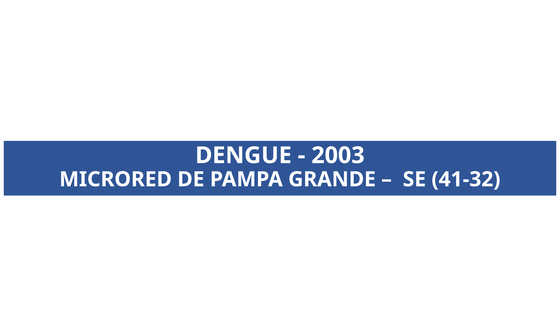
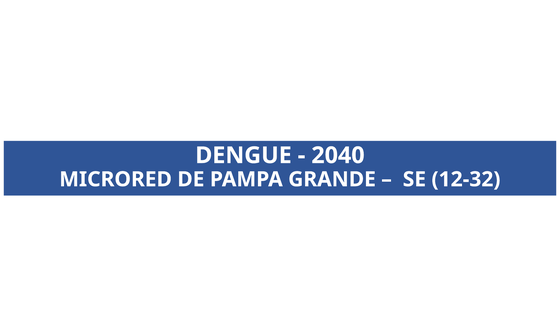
2003: 2003 -> 2040 (338, 155)
41-32: 41-32 -> 12-32 (466, 179)
